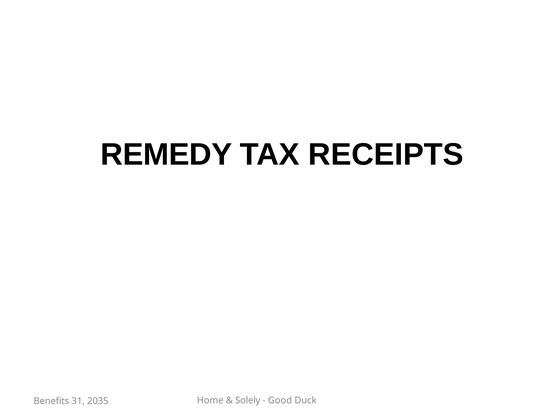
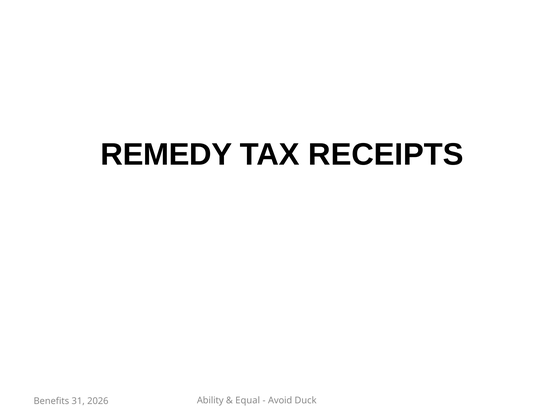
Home: Home -> Ability (210, 400)
Solely: Solely -> Equal (248, 400)
Good: Good -> Avoid (280, 400)
2035: 2035 -> 2026 (98, 401)
